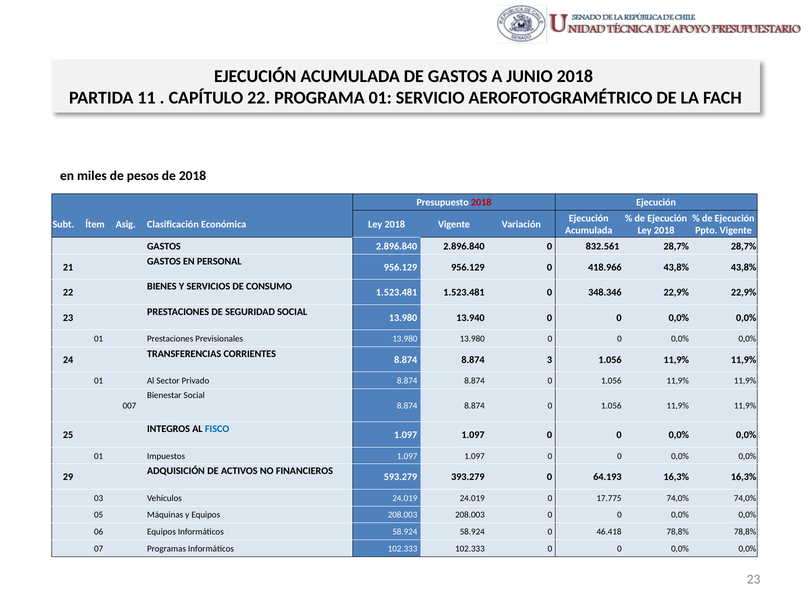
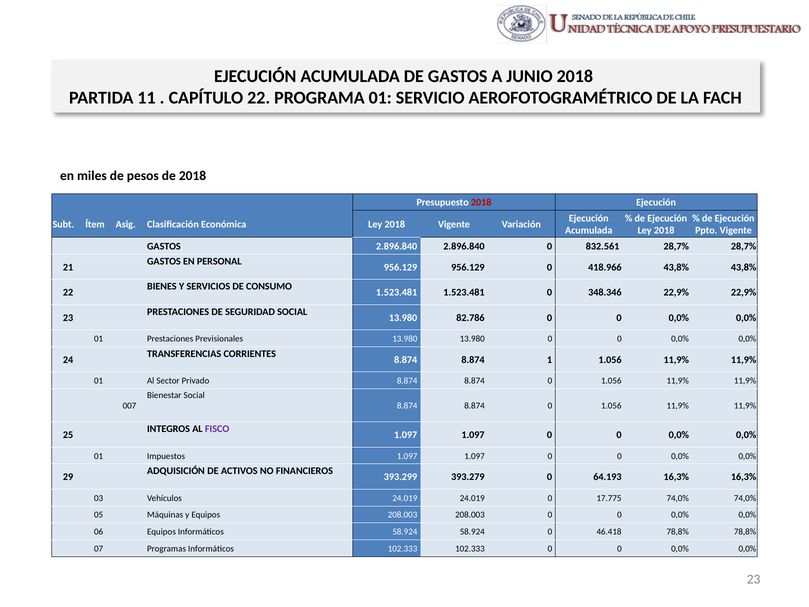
13.940: 13.940 -> 82.786 (470, 318)
3: 3 -> 1 (549, 360)
FISCO colour: blue -> purple (217, 429)
593.279: 593.279 -> 393.299 (400, 477)
